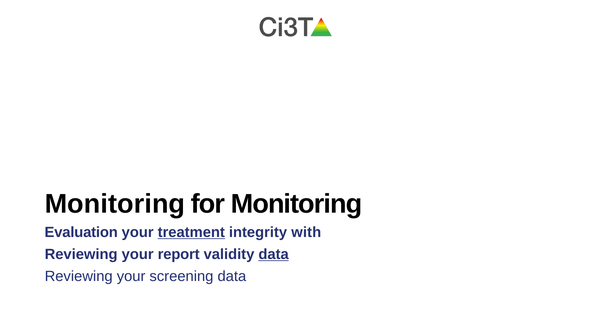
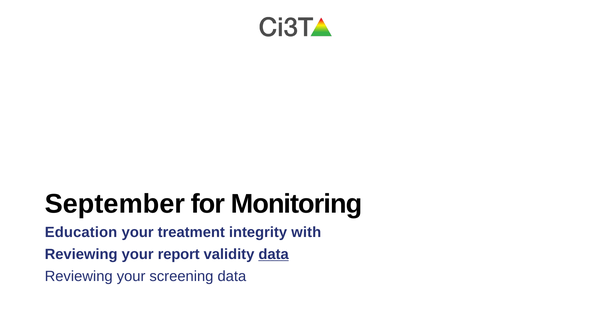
Monitoring: Monitoring -> September (115, 204)
Evaluation: Evaluation -> Education (81, 232)
treatment underline: present -> none (191, 232)
